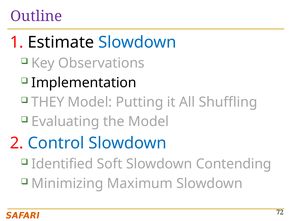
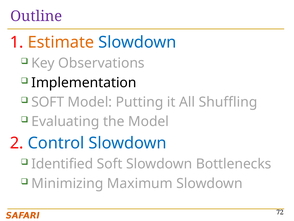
Estimate colour: black -> orange (61, 42)
THEY: THEY -> SOFT (48, 102)
Contending: Contending -> Bottlenecks (234, 164)
